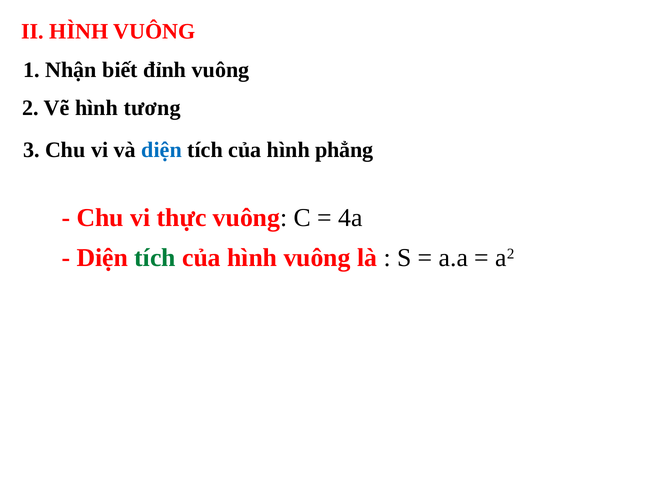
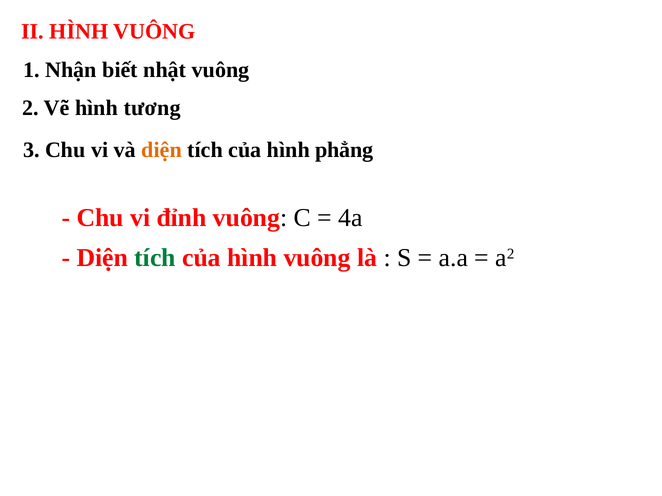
đỉnh: đỉnh -> nhật (165, 70)
diện colour: blue -> orange (162, 150)
thực: thực -> đỉnh (182, 218)
